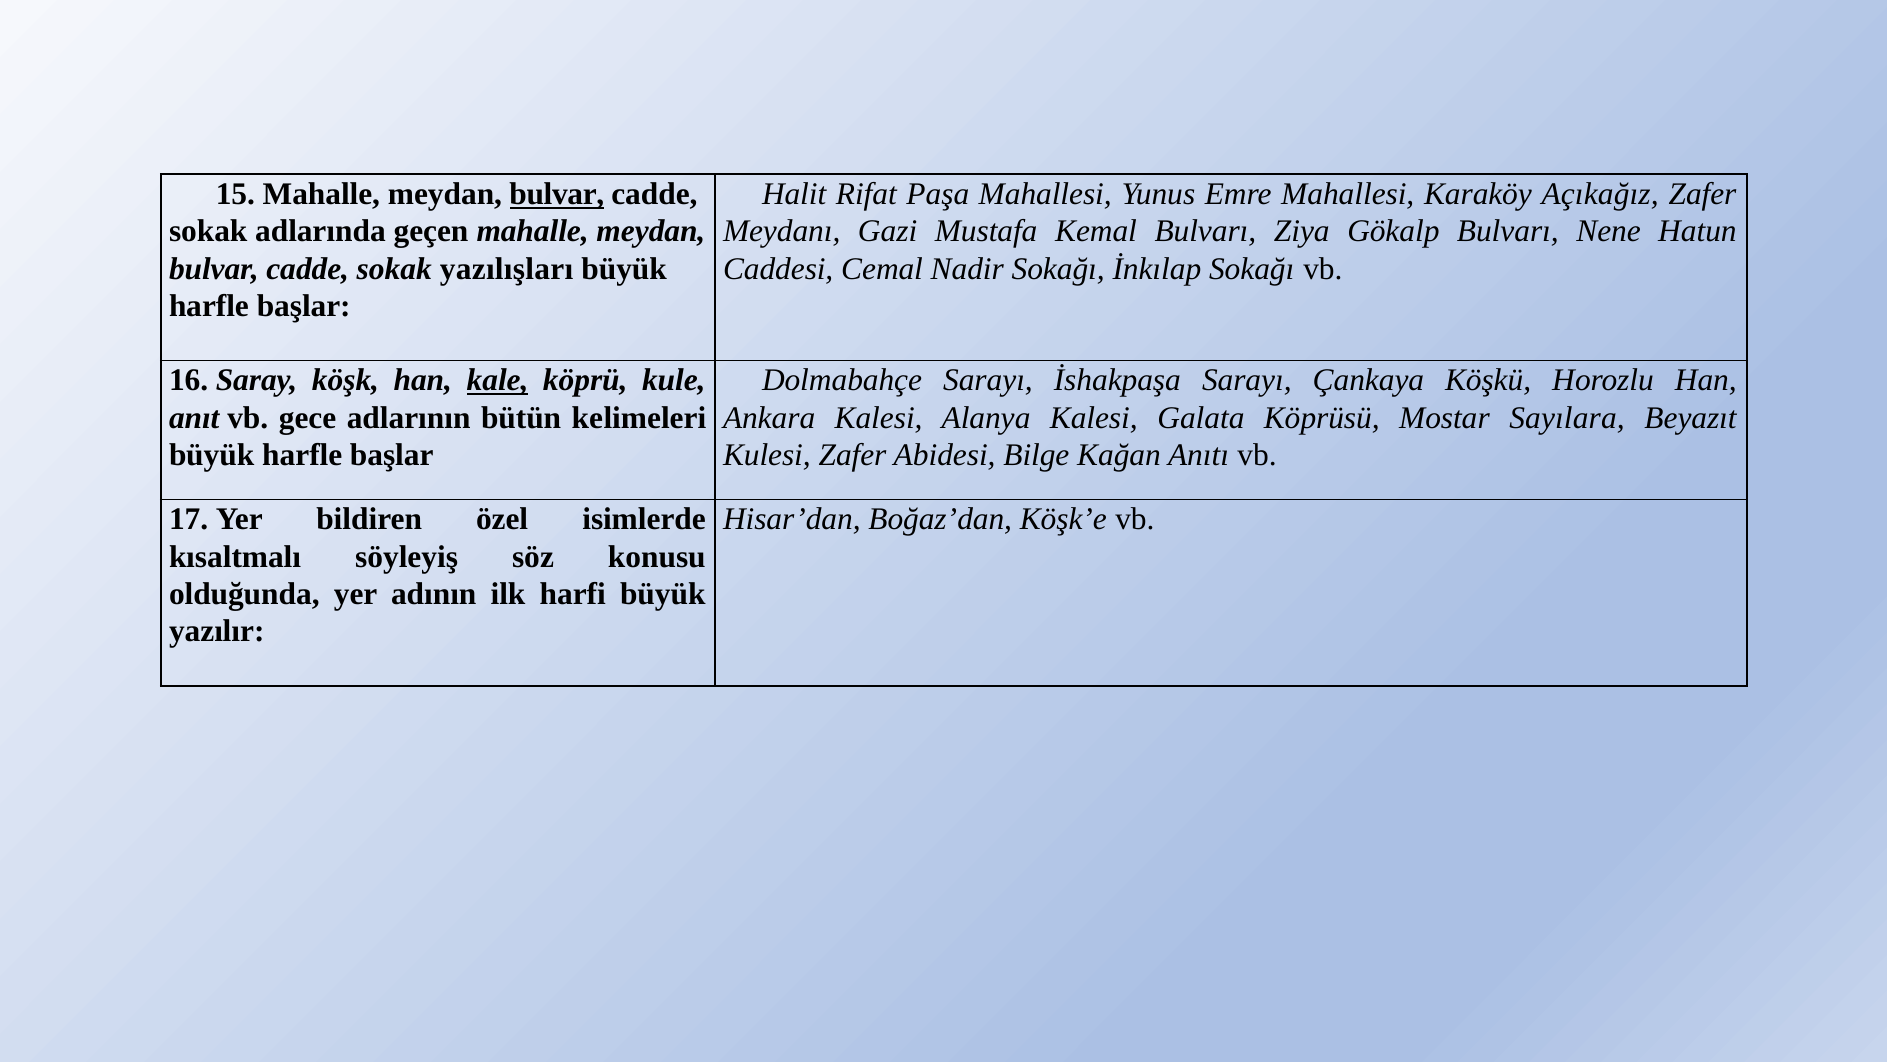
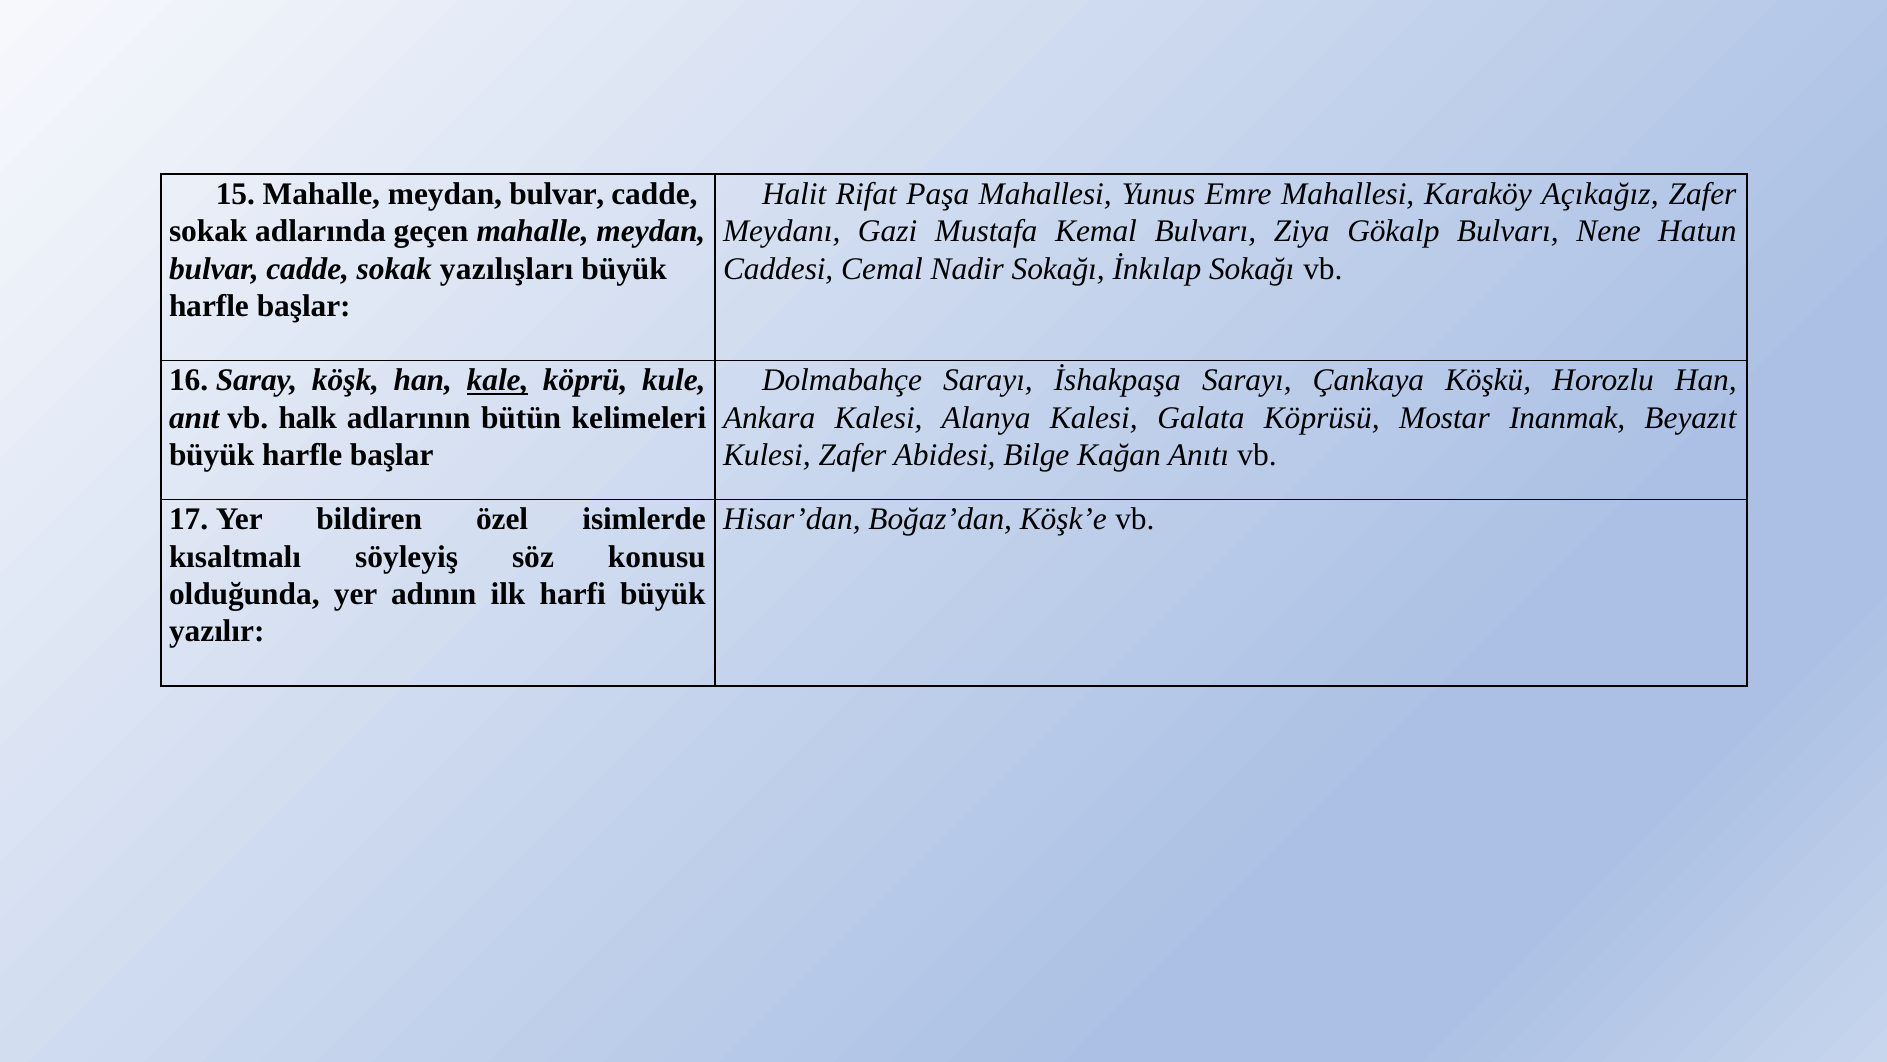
bulvar underline: present -> none (557, 194)
gece: gece -> halk (308, 418)
Sayılara: Sayılara -> Inanmak (1567, 418)
